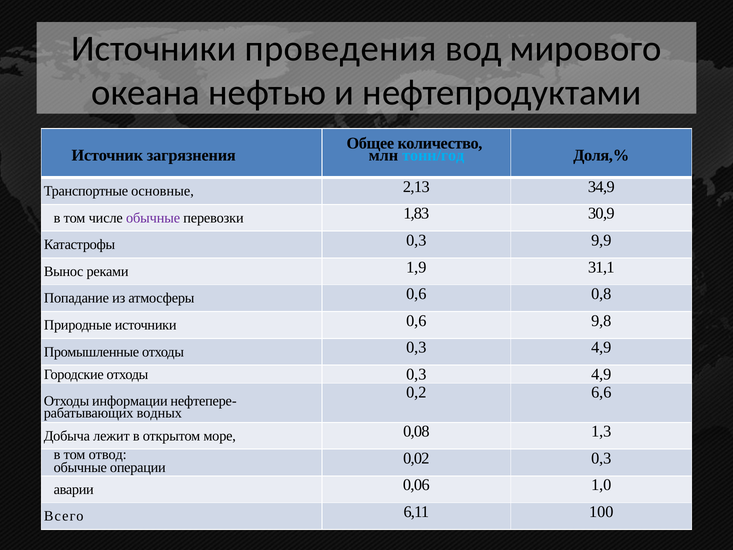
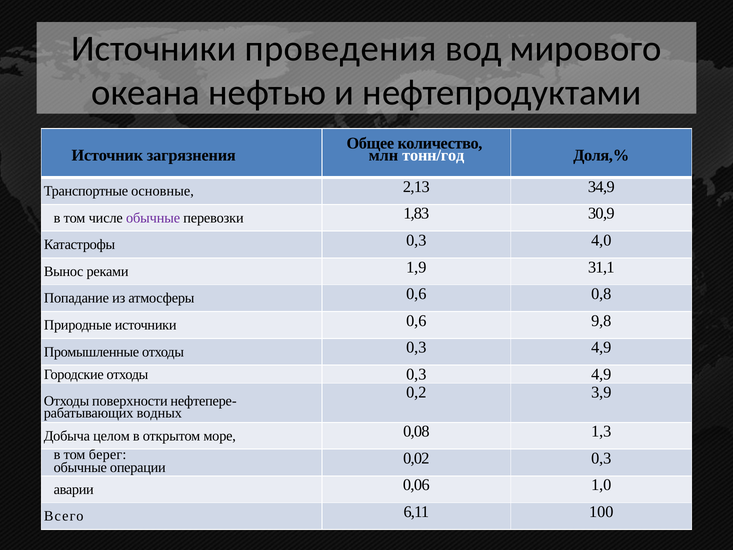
тонн/год colour: light blue -> white (433, 155)
9,9: 9,9 -> 4,0 (601, 240)
6,6: 6,6 -> 3,9 (601, 392)
информации: информации -> поверхности (130, 401)
лежит: лежит -> целом (112, 436)
отвод: отвод -> берег (108, 455)
